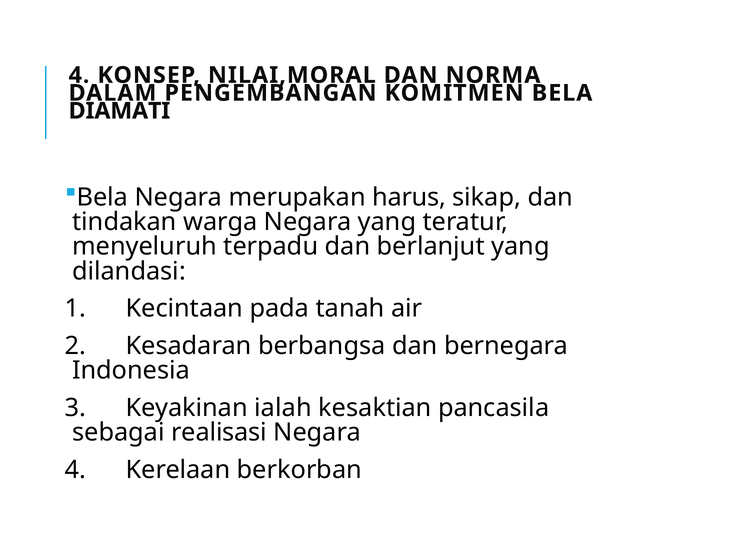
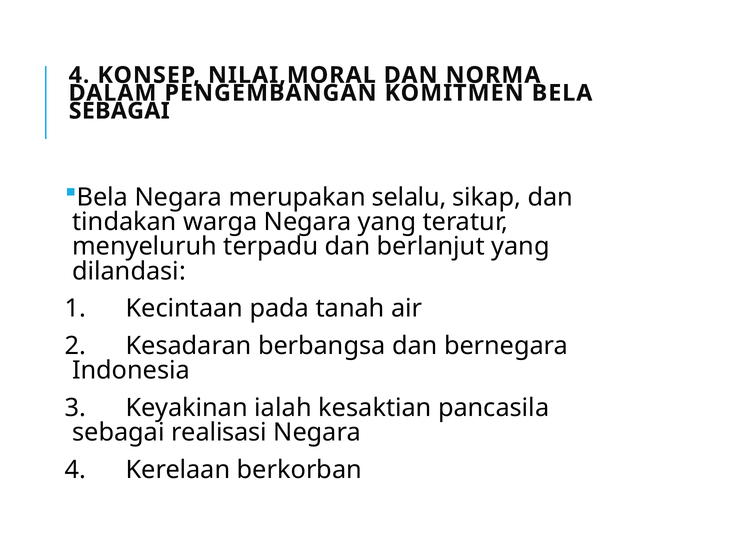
DIAMATI: DIAMATI -> SEBAGAI (119, 111)
harus: harus -> selalu (409, 198)
